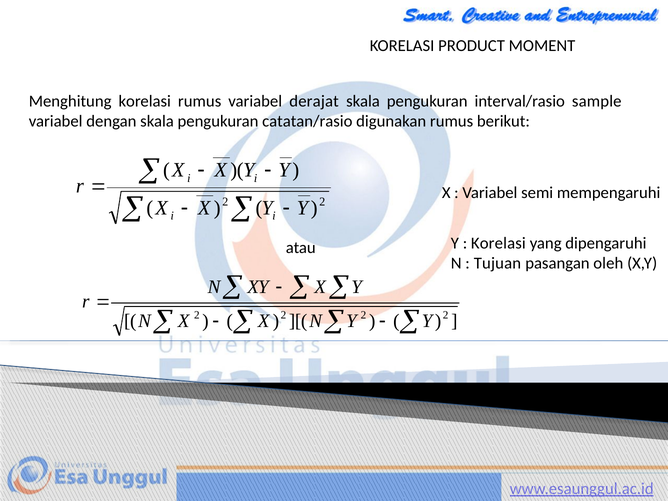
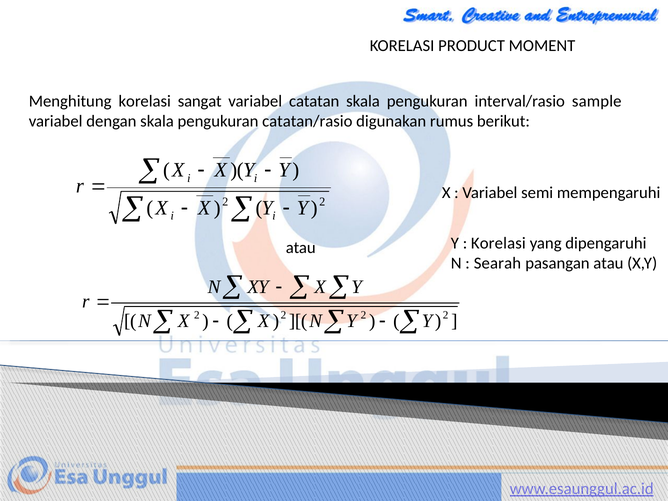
korelasi rumus: rumus -> sangat (200, 101)
derajat: derajat -> catatan (314, 101)
Tujuan: Tujuan -> Searah (497, 263)
pasangan oleh: oleh -> atau (608, 263)
